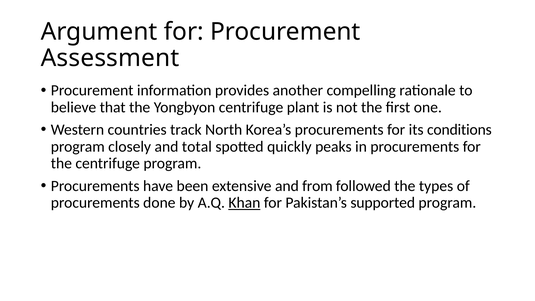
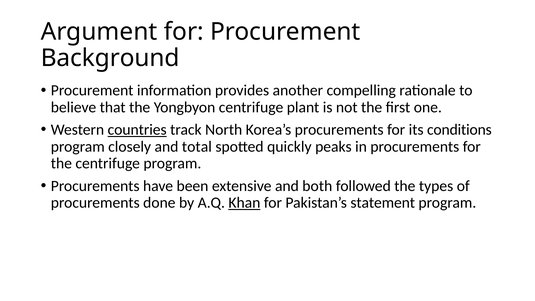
Assessment: Assessment -> Background (110, 58)
countries underline: none -> present (137, 130)
from: from -> both (317, 186)
supported: supported -> statement (383, 203)
